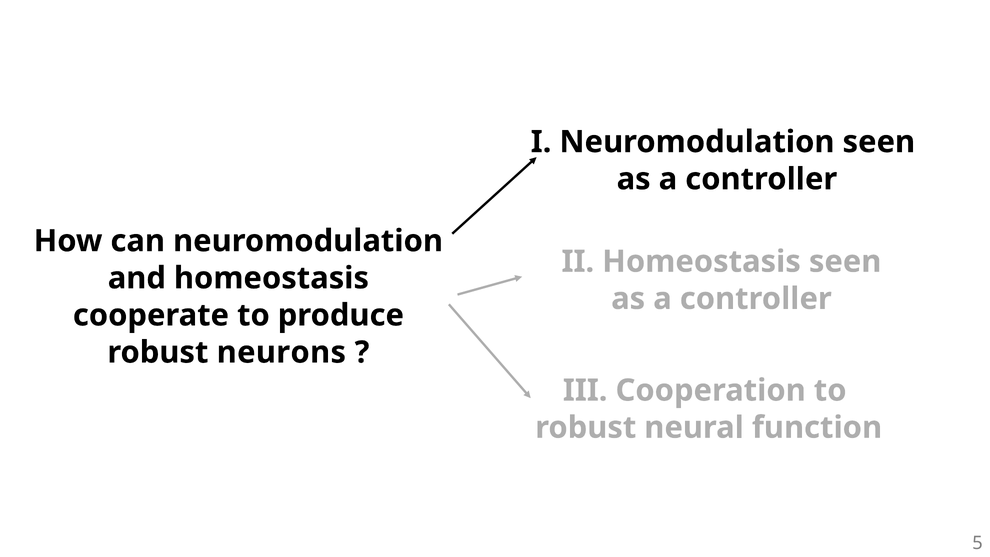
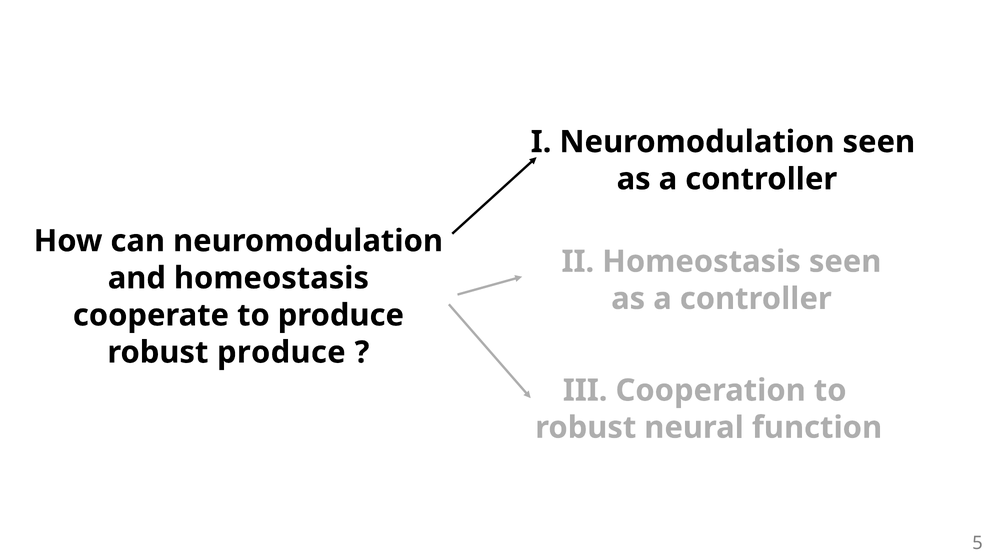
robust neurons: neurons -> produce (281, 352)
